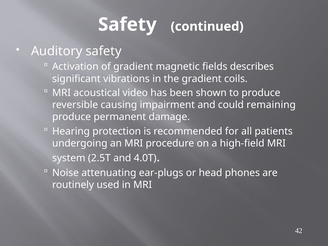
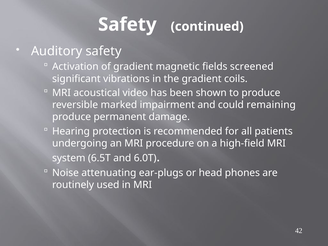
describes: describes -> screened (252, 67)
causing: causing -> marked (119, 105)
2.5T: 2.5T -> 6.5T (99, 158)
4.0T: 4.0T -> 6.0T (145, 158)
